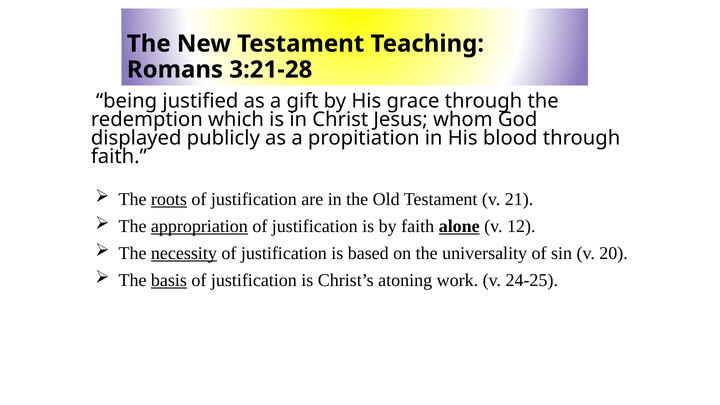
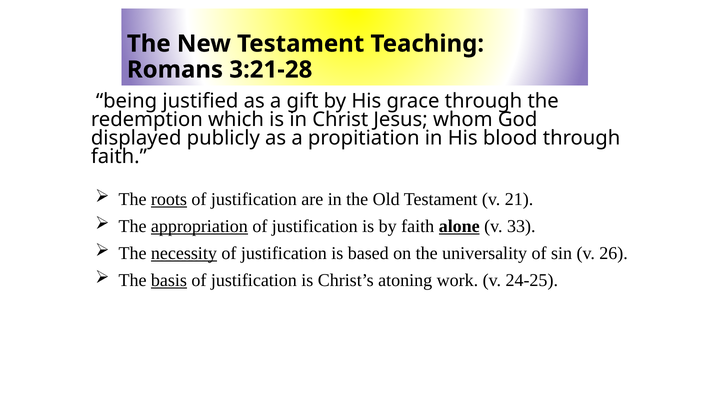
12: 12 -> 33 (521, 226)
20: 20 -> 26 (614, 253)
